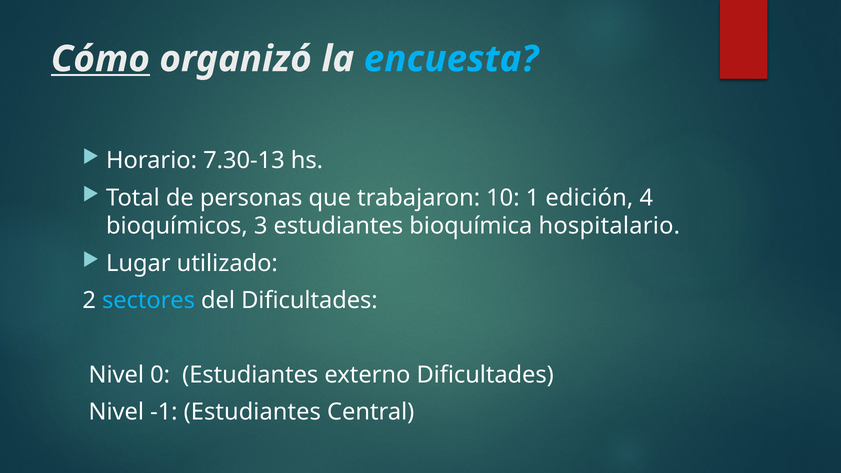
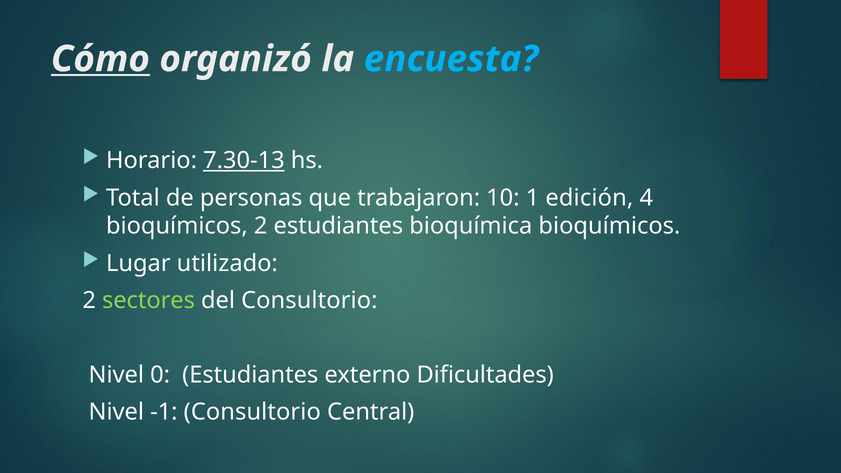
7.30-13 underline: none -> present (244, 161)
bioquímicos 3: 3 -> 2 (261, 226)
bioquímica hospitalario: hospitalario -> bioquímicos (609, 226)
sectores colour: light blue -> light green (149, 301)
del Dificultades: Dificultades -> Consultorio (309, 301)
-1 Estudiantes: Estudiantes -> Consultorio (252, 412)
